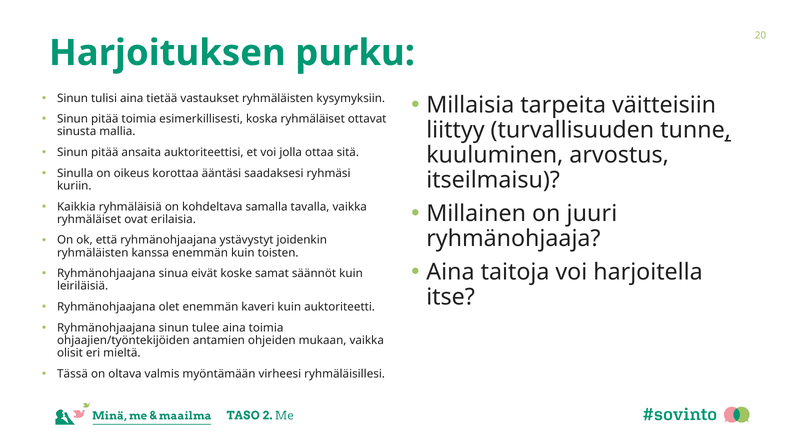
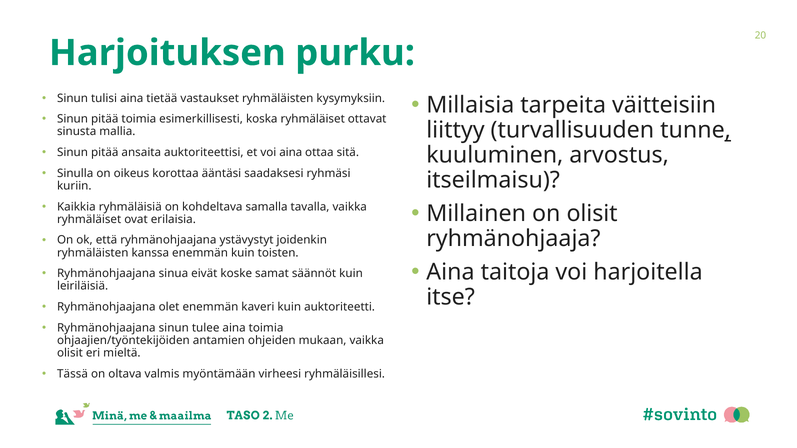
voi jolla: jolla -> aina (291, 153)
on juuri: juuri -> olisit (592, 214)
